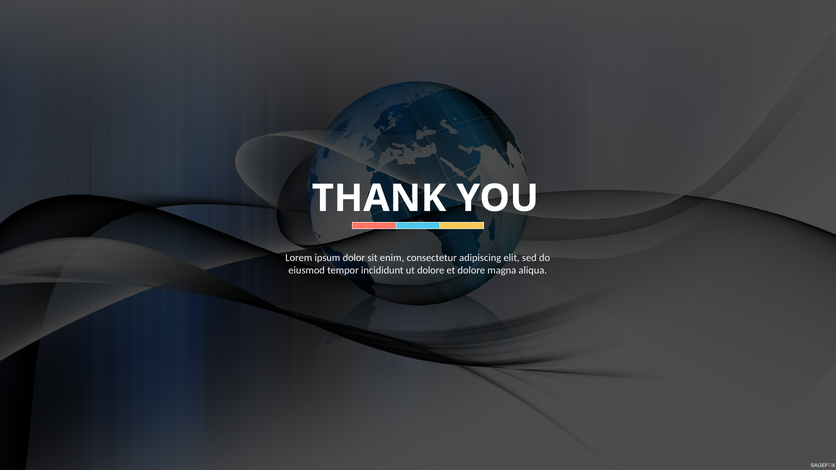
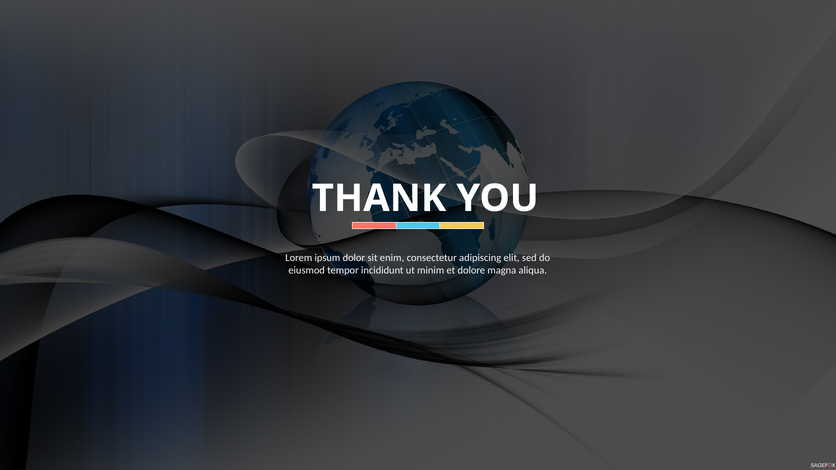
ut dolore: dolore -> minim (431, 271)
